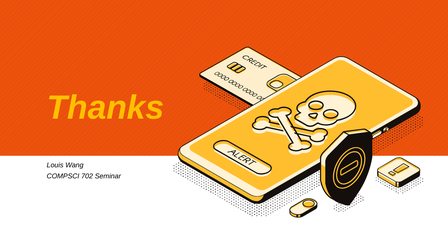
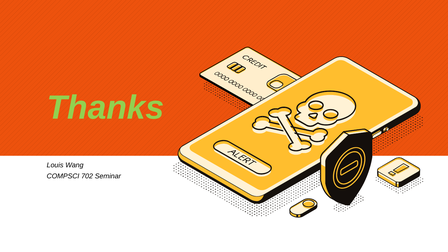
Thanks colour: yellow -> light green (105, 108)
